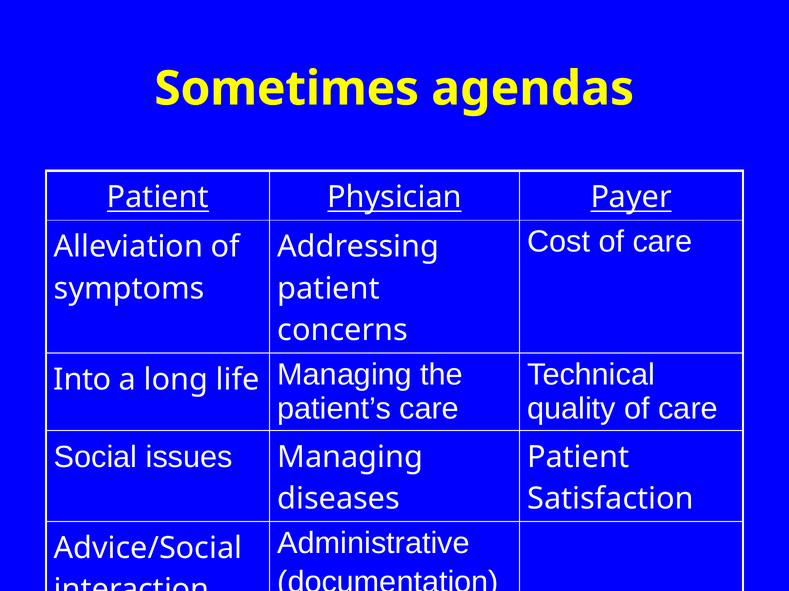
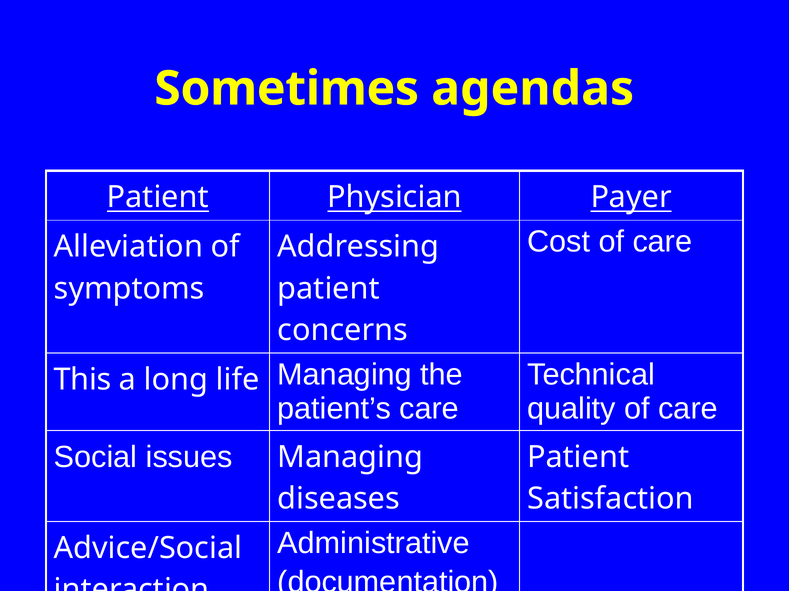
Into: Into -> This (82, 380)
